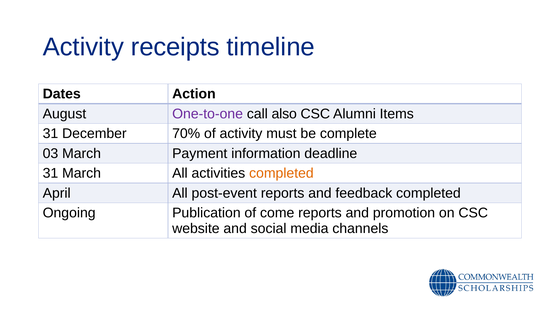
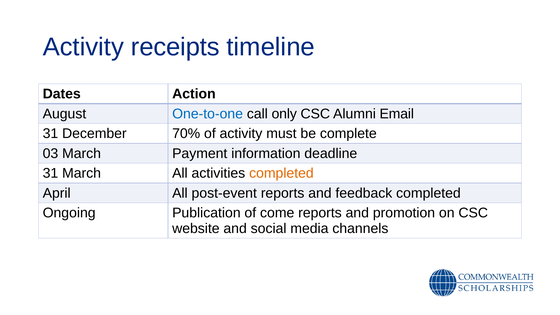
One-to-one colour: purple -> blue (208, 114)
also: also -> only (284, 114)
Items: Items -> Email (397, 114)
